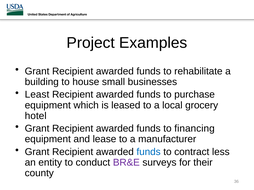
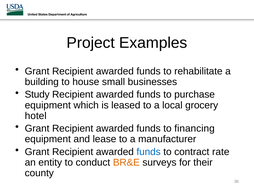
Least: Least -> Study (37, 95)
less: less -> rate (221, 152)
BR&E colour: purple -> orange (126, 163)
